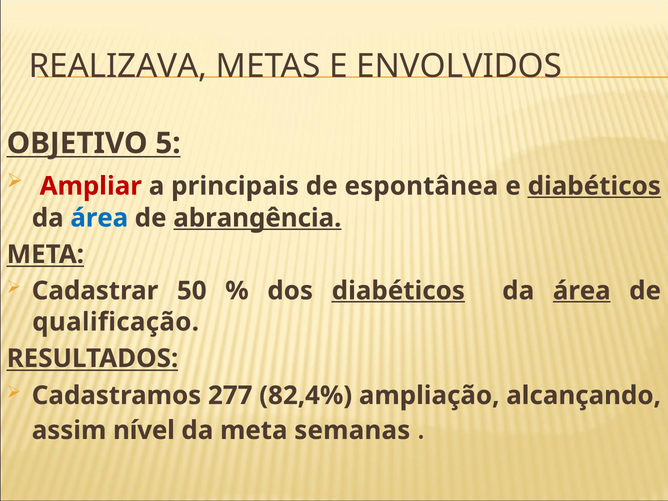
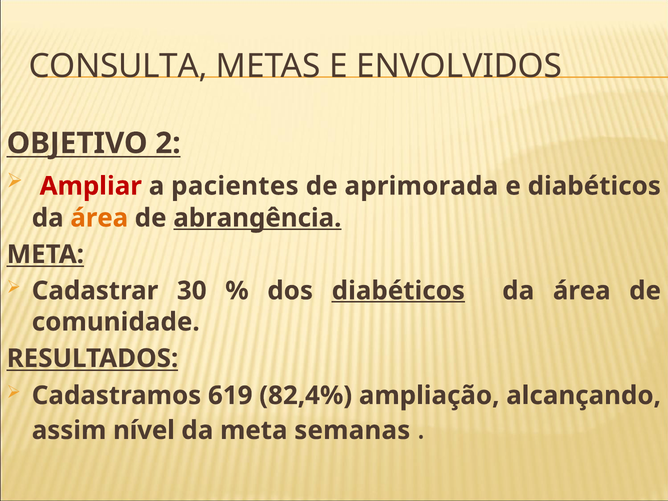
REALIZAVA: REALIZAVA -> CONSULTA (118, 66)
5: 5 -> 2 (168, 143)
principais: principais -> pacientes (235, 186)
espontânea: espontânea -> aprimorada (421, 186)
diabéticos underline: present -> none (594, 186)
área colour: blue -> orange (99, 218)
50: 50 -> 30 (192, 291)
área underline: present -> none (582, 291)
qualificação: qualificação -> comunidade (116, 322)
277: 277 -> 619 (230, 396)
